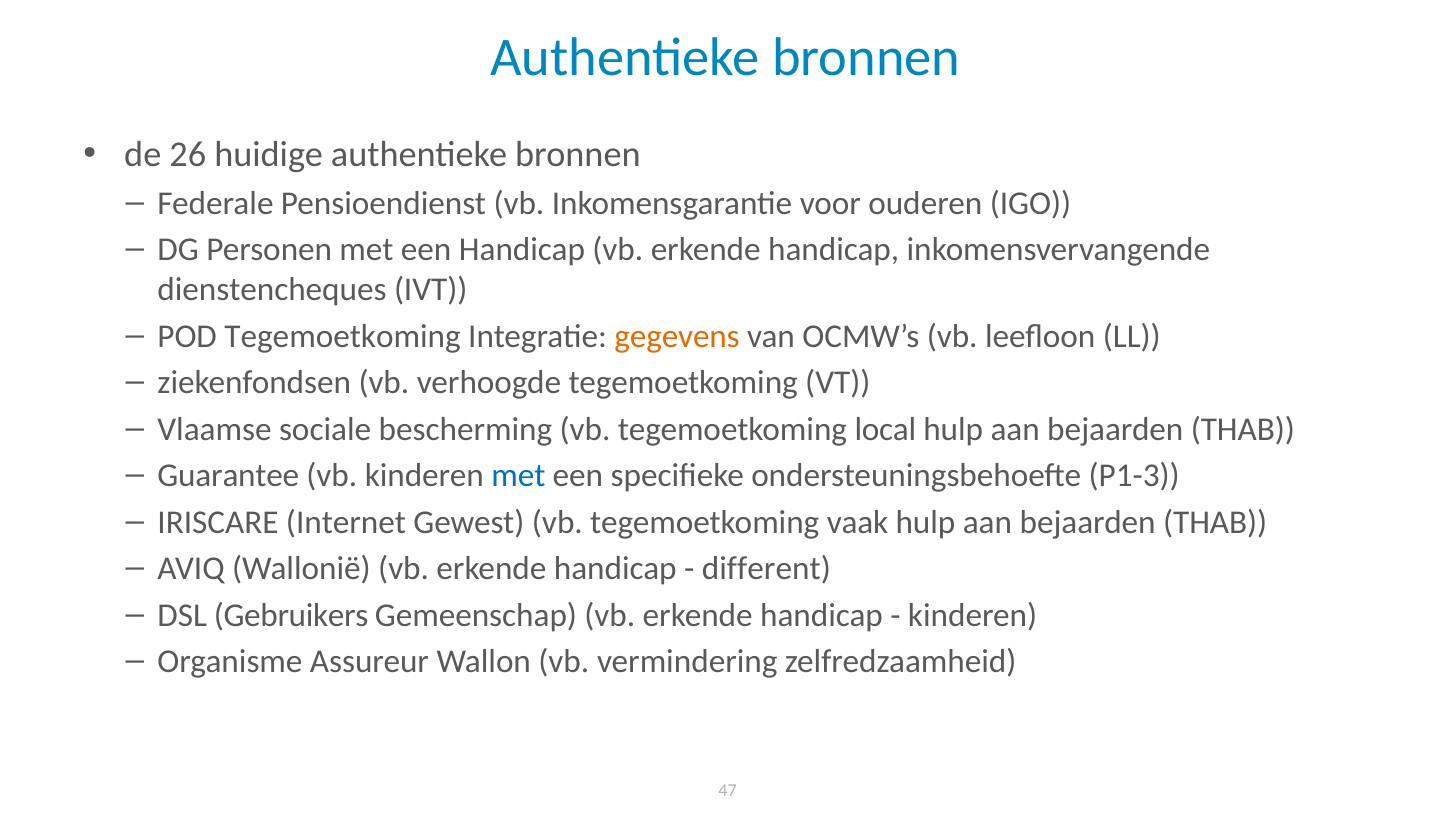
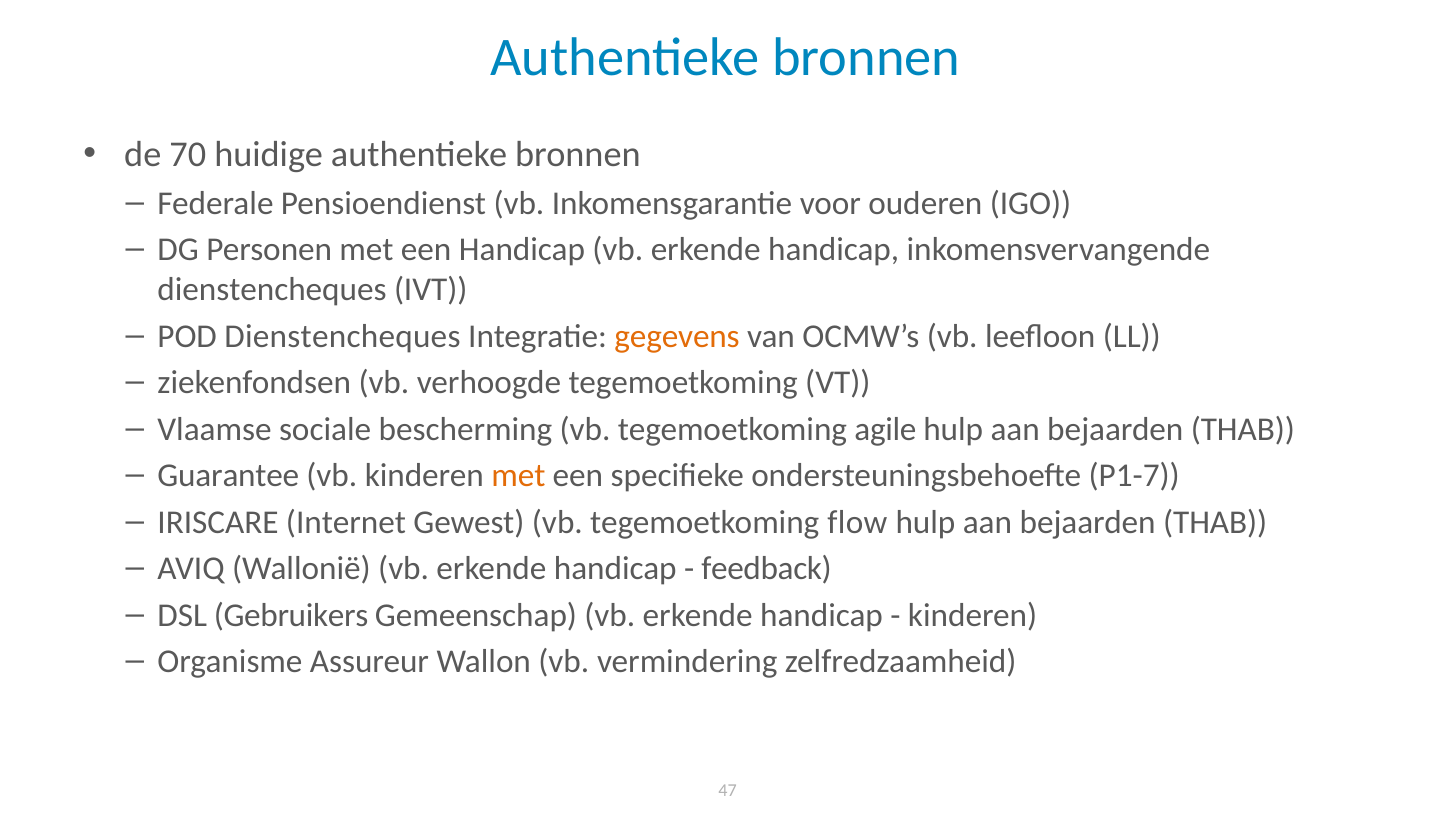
26: 26 -> 70 (188, 155)
POD Tegemoetkoming: Tegemoetkoming -> Dienstencheques (342, 336)
local: local -> agile (885, 429)
met colour: blue -> orange (518, 476)
P1-3: P1-3 -> P1-7 (1134, 476)
vaak: vaak -> flow (857, 522)
different: different -> feedback (767, 569)
